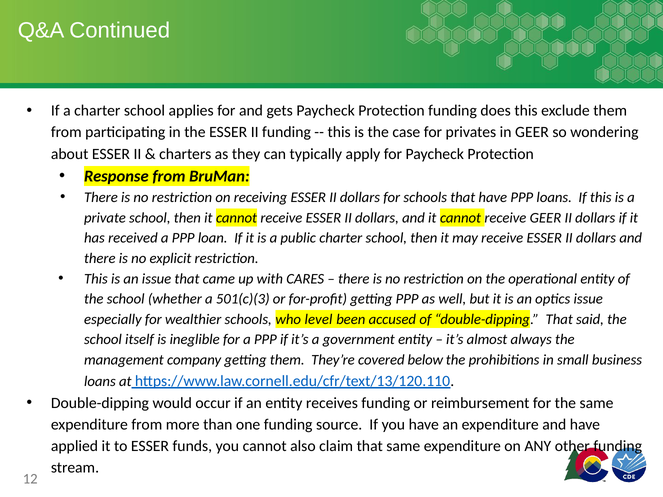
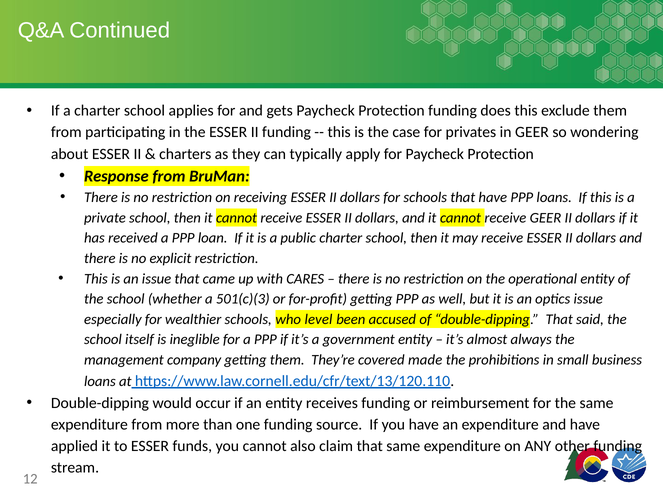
below: below -> made (425, 360)
